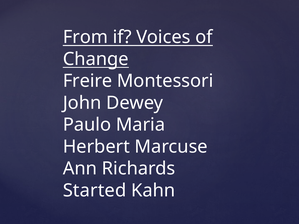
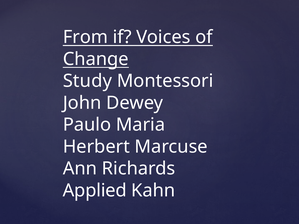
Freire: Freire -> Study (87, 81)
Started: Started -> Applied (95, 191)
